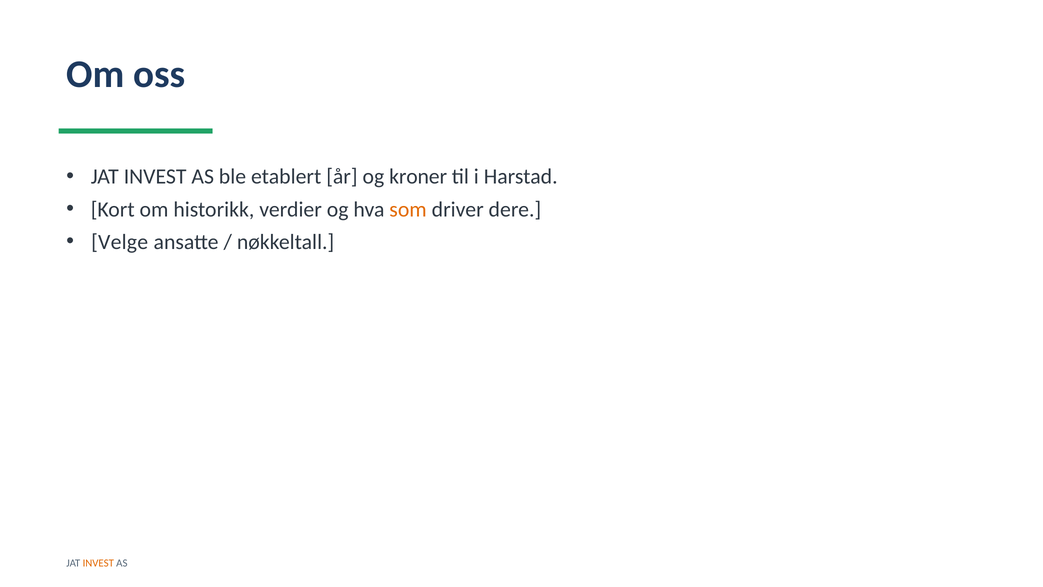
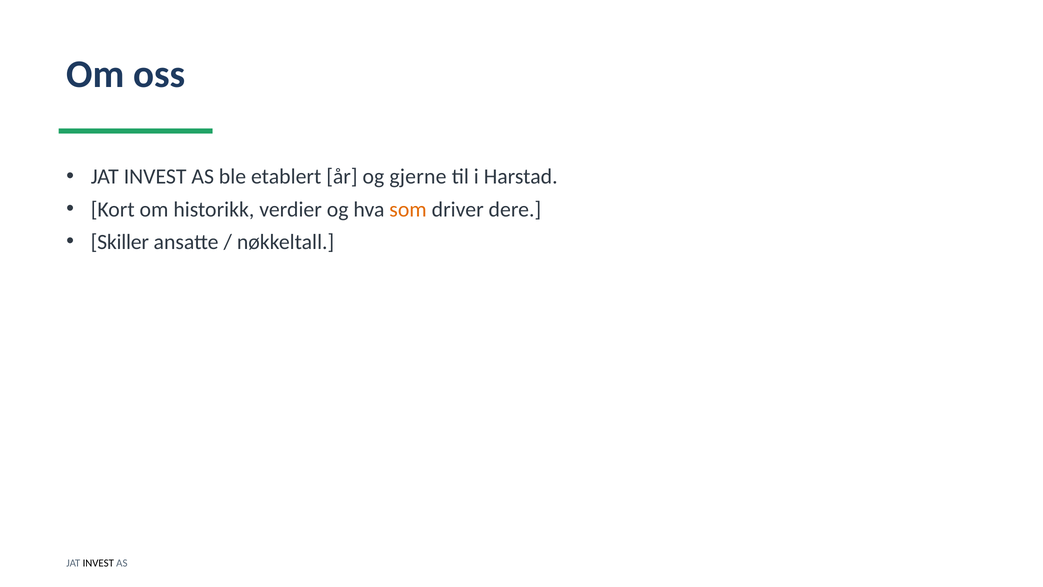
kroner: kroner -> gjerne (418, 177)
Velge: Velge -> Skiller (120, 242)
INVEST colour: orange -> black (98, 563)
